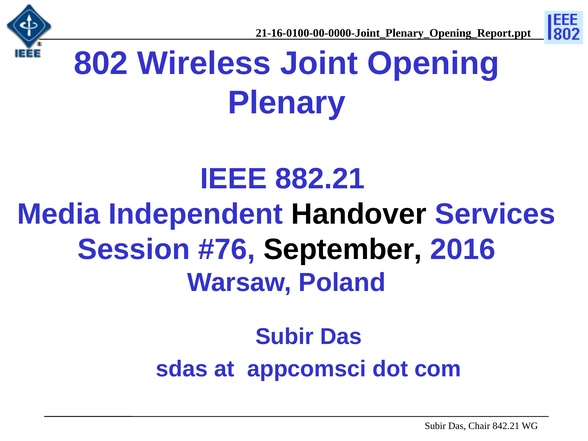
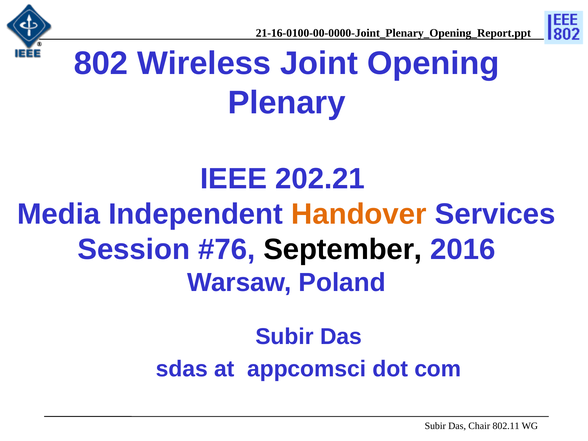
882.21: 882.21 -> 202.21 (320, 179)
Handover colour: black -> orange (359, 214)
842.21: 842.21 -> 802.11 (506, 426)
